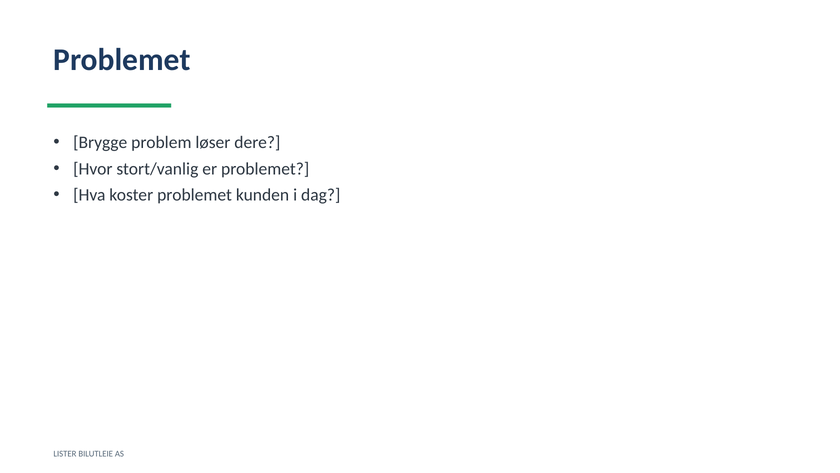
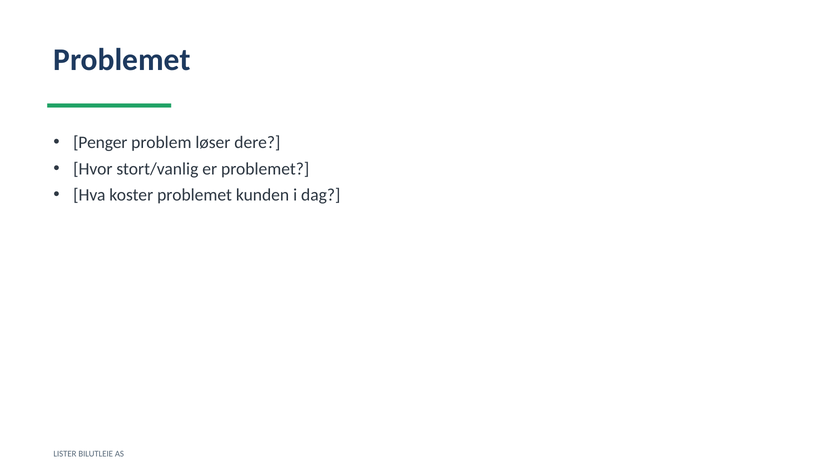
Brygge: Brygge -> Penger (100, 142)
